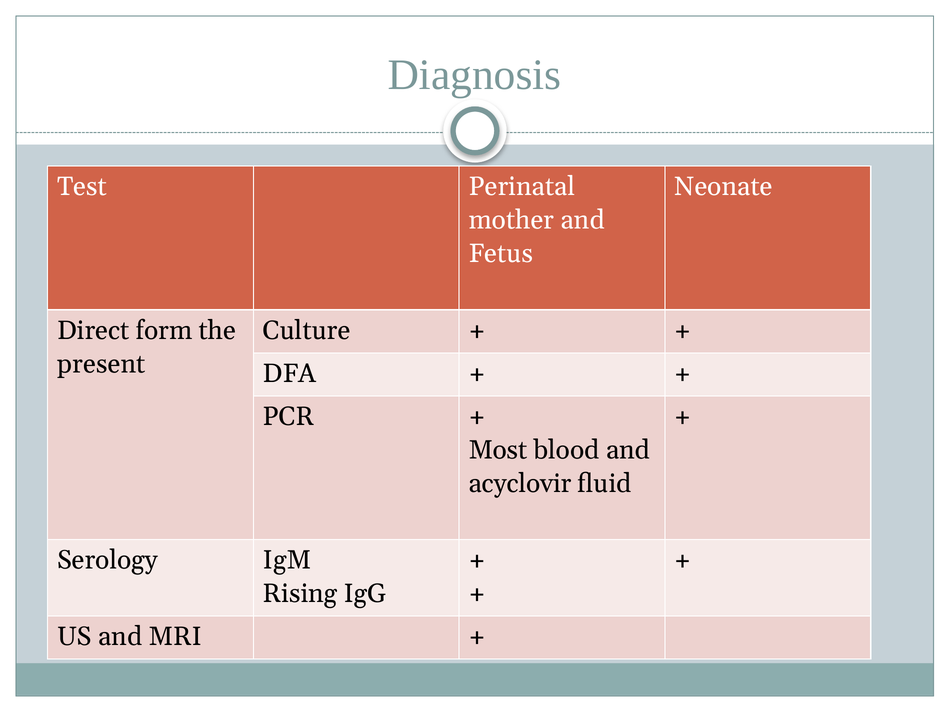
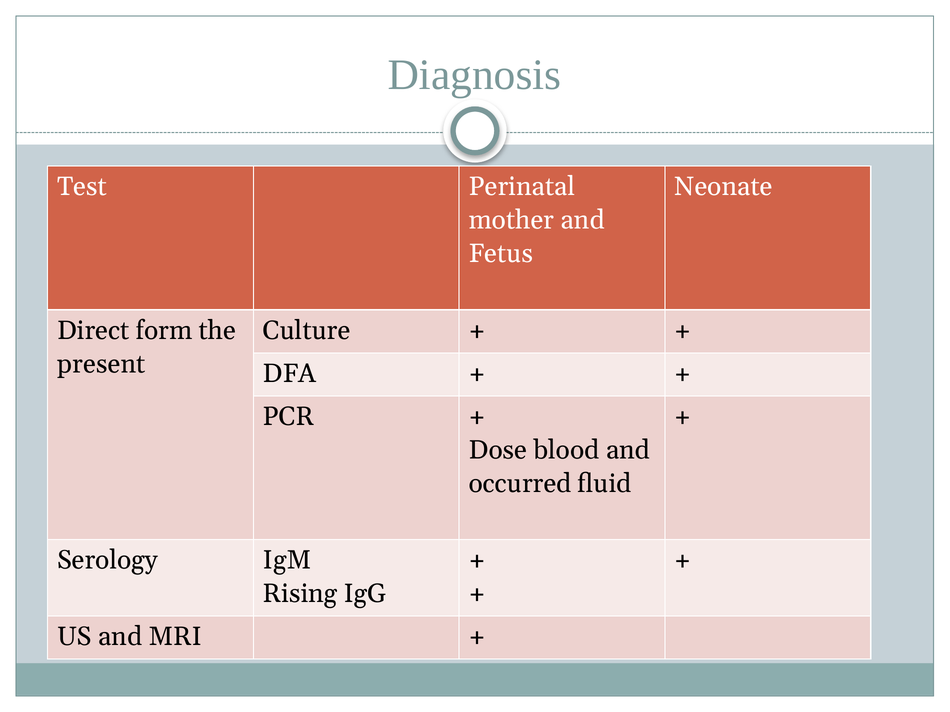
Most: Most -> Dose (498, 450)
acyclovir: acyclovir -> occurred (520, 484)
